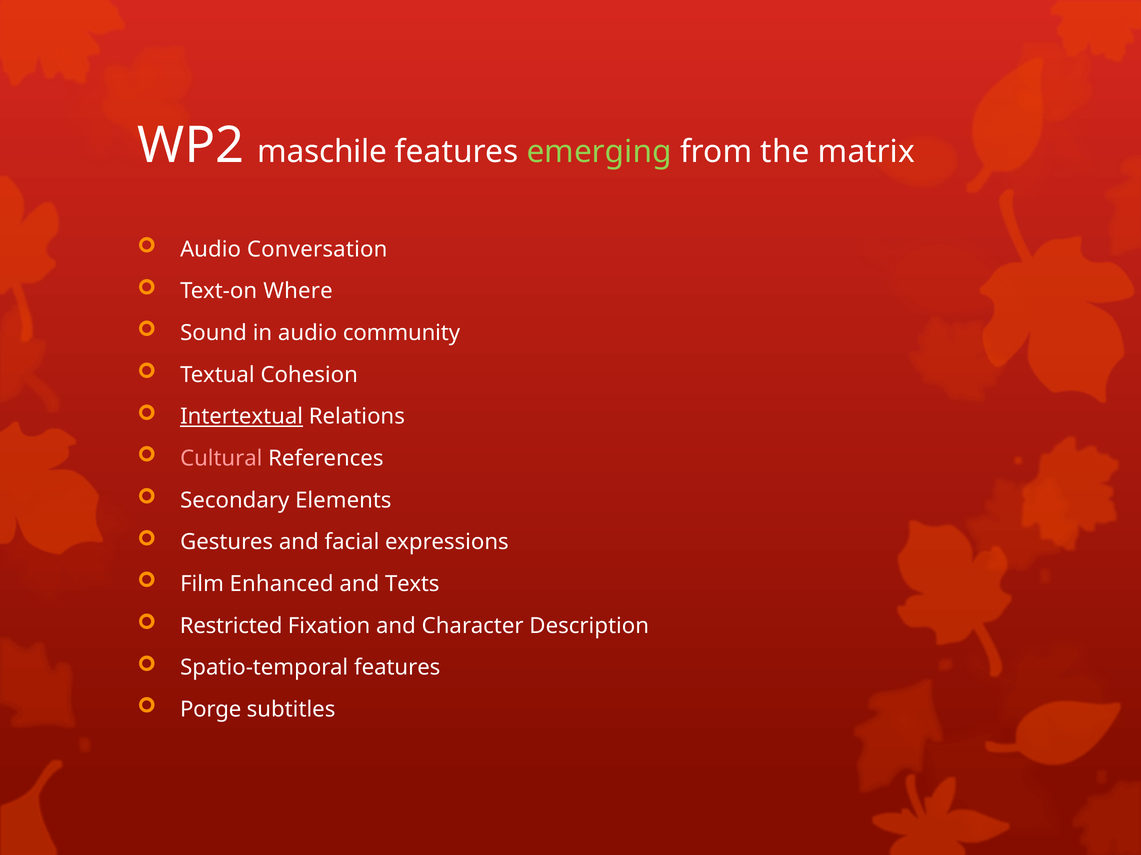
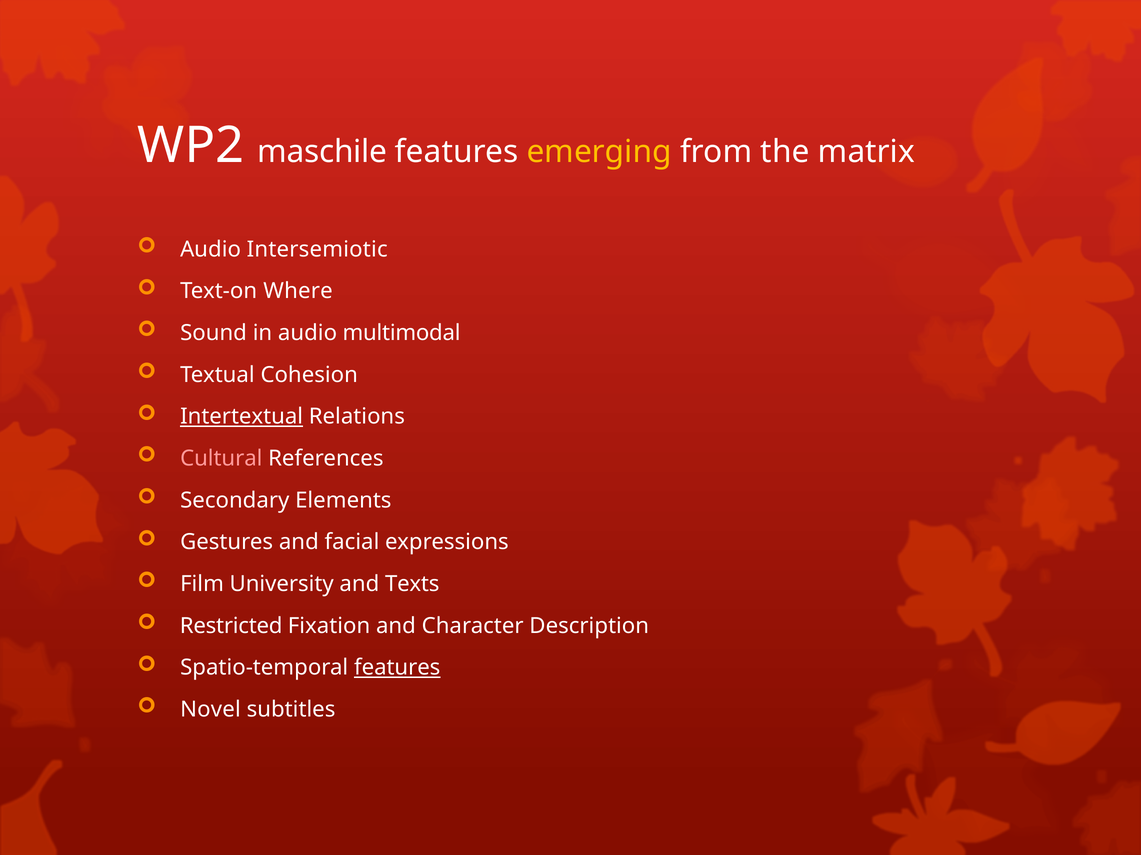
emerging colour: light green -> yellow (599, 152)
Conversation: Conversation -> Intersemiotic (317, 250)
community: community -> multimodal (402, 333)
Enhanced: Enhanced -> University (282, 584)
features underline: none -> present (397, 668)
Porge: Porge -> Novel (210, 710)
